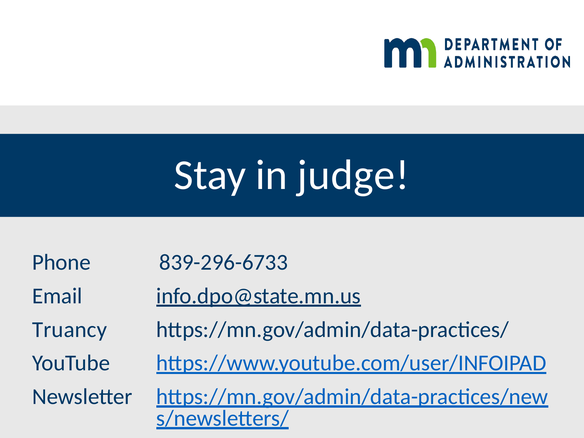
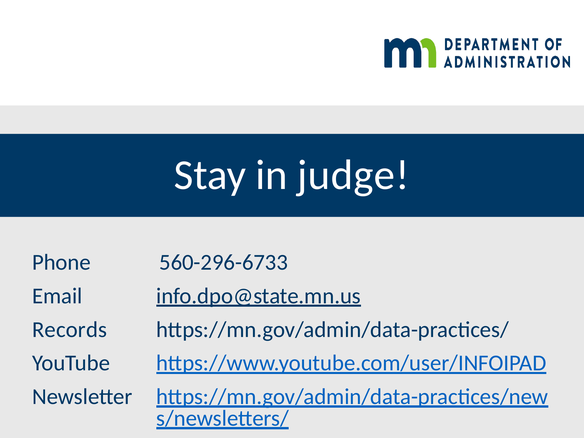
839-296-6733: 839-296-6733 -> 560-296-6733 (224, 262)
Truancy: Truancy -> Records (70, 330)
